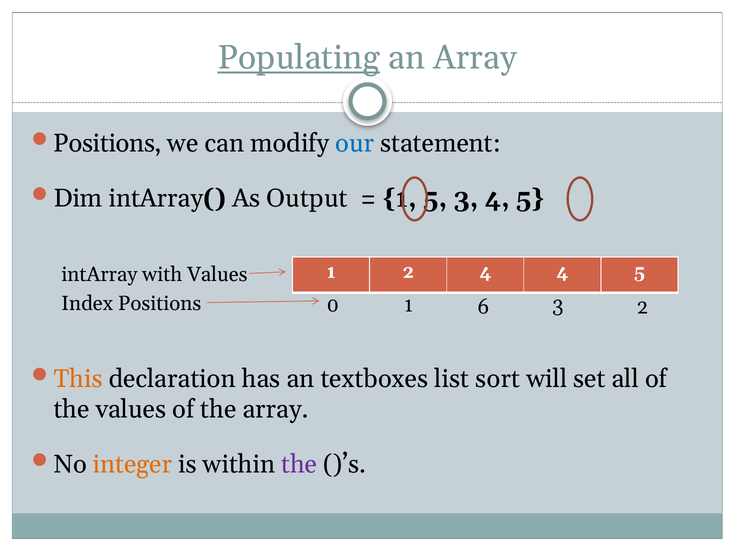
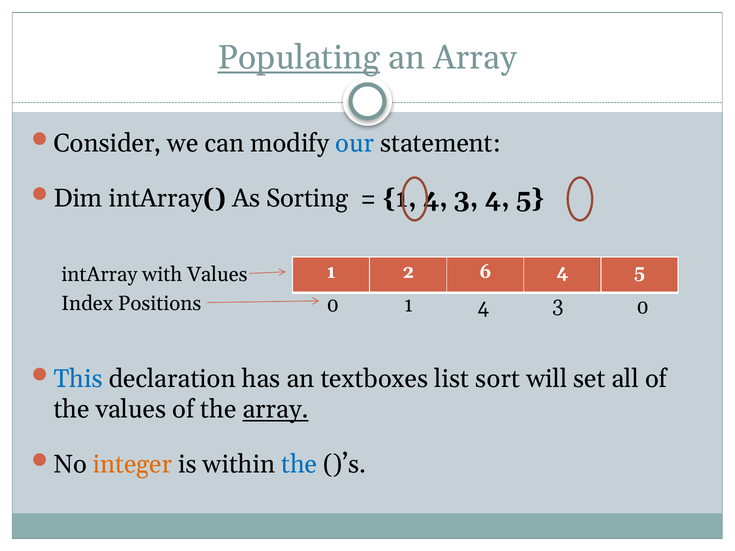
Positions: Positions -> Consider (107, 143)
Output: Output -> Sorting (307, 198)
5: 5 -> 4 (435, 198)
2 4: 4 -> 6 (485, 272)
0 1 6: 6 -> 4 (483, 307)
3 2: 2 -> 0 (643, 307)
This colour: orange -> blue (78, 379)
array underline: none -> present (276, 410)
the colour: purple -> blue (299, 465)
